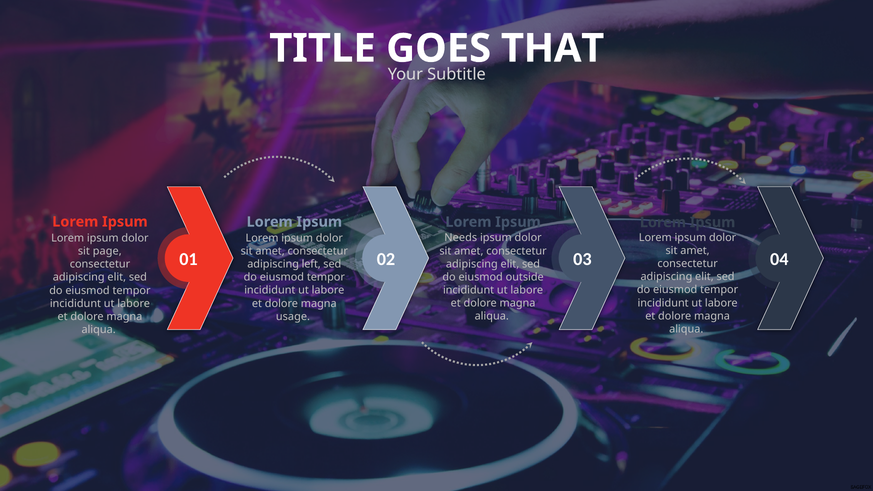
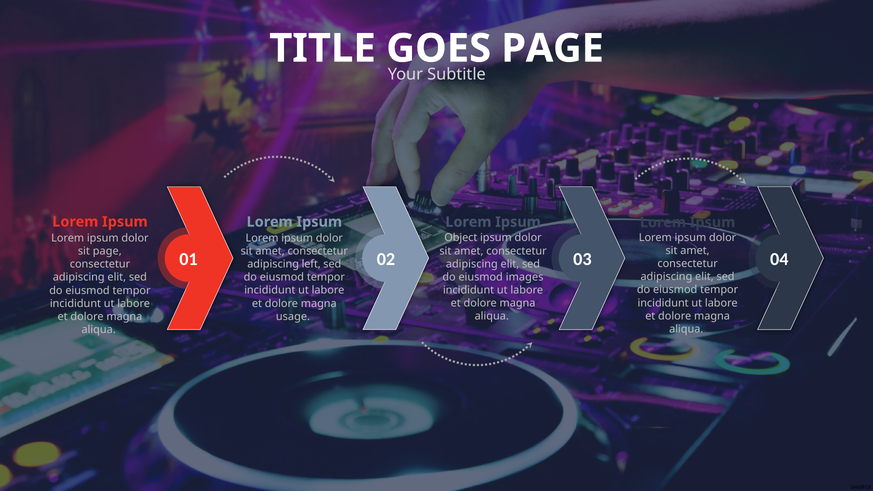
THAT: THAT -> PAGE (553, 48)
Needs: Needs -> Object (461, 238)
outside: outside -> images (525, 277)
